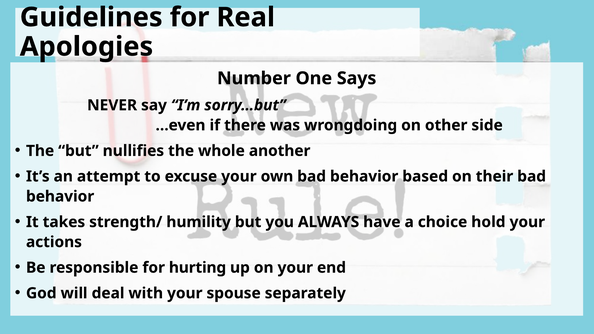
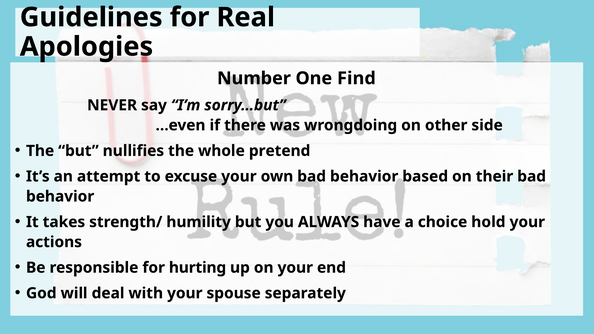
Says: Says -> Find (356, 78)
another: another -> pretend (280, 151)
